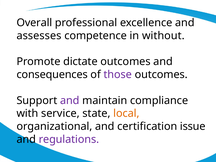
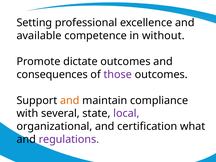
Overall: Overall -> Setting (34, 23)
assesses: assesses -> available (39, 36)
and colour: purple -> orange (70, 100)
service: service -> several (60, 113)
local colour: orange -> purple (126, 113)
issue: issue -> what (193, 126)
